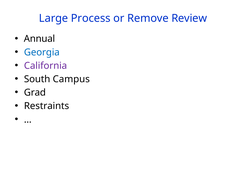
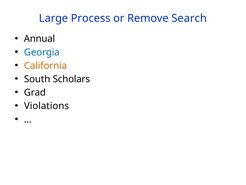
Review: Review -> Search (189, 18)
California colour: purple -> orange (46, 65)
Campus: Campus -> Scholars (71, 79)
Restraints: Restraints -> Violations (46, 106)
